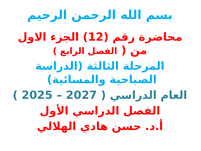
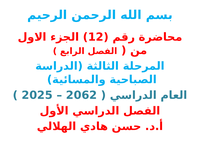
2027: 2027 -> 2062 (82, 95)
